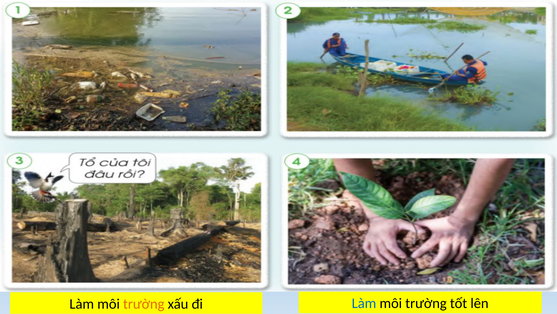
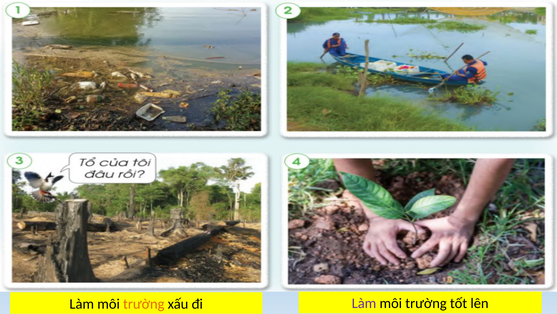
Làm colour: blue -> purple (364, 303)
